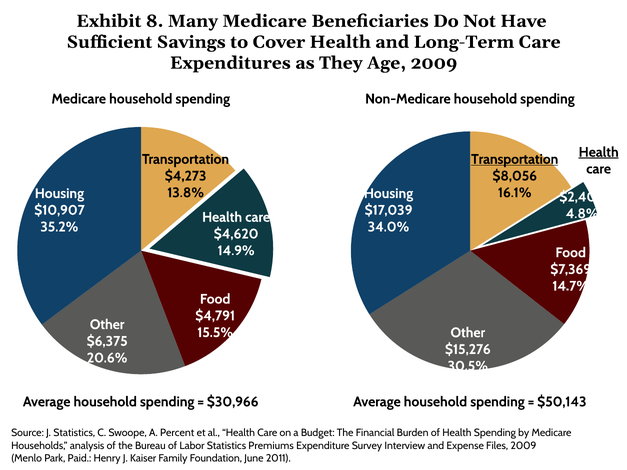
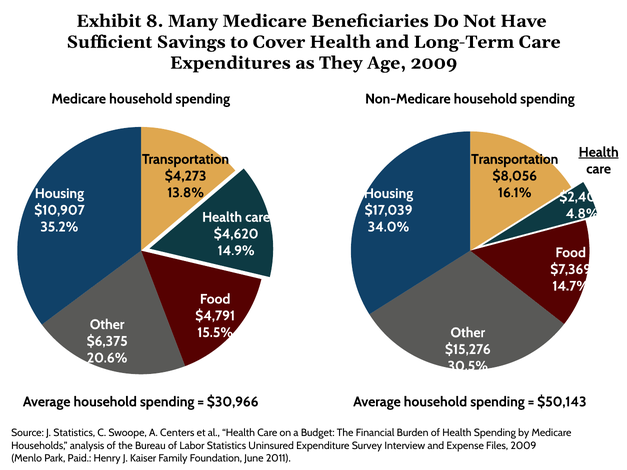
Transportation underline: present -> none (515, 159)
Percent: Percent -> Centers (177, 433)
Premiums: Premiums -> Uninsured (271, 446)
